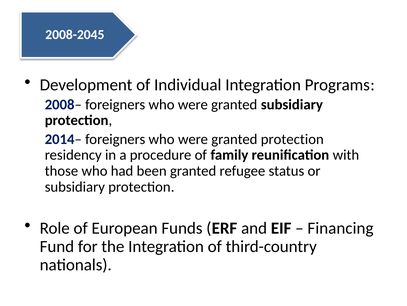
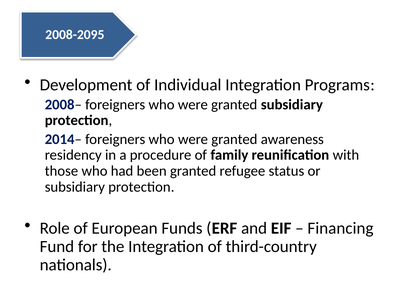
2008-2045: 2008-2045 -> 2008-2095 (75, 35)
granted protection: protection -> awareness (292, 139)
